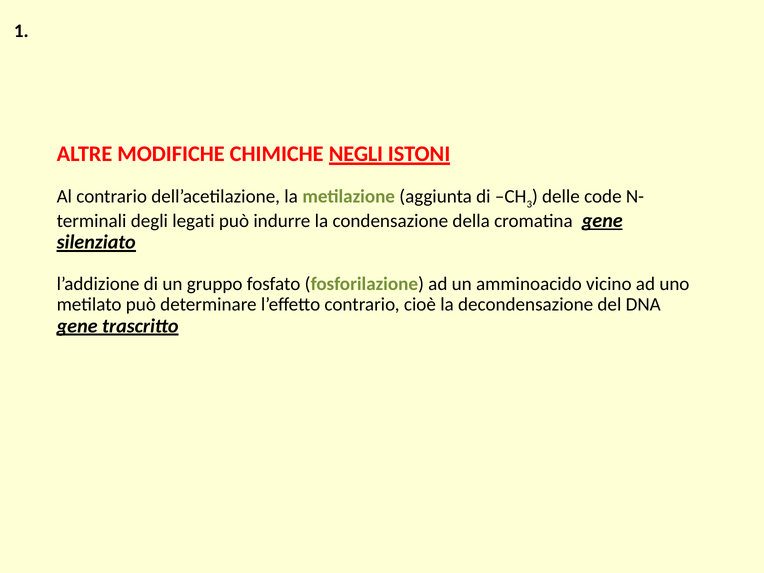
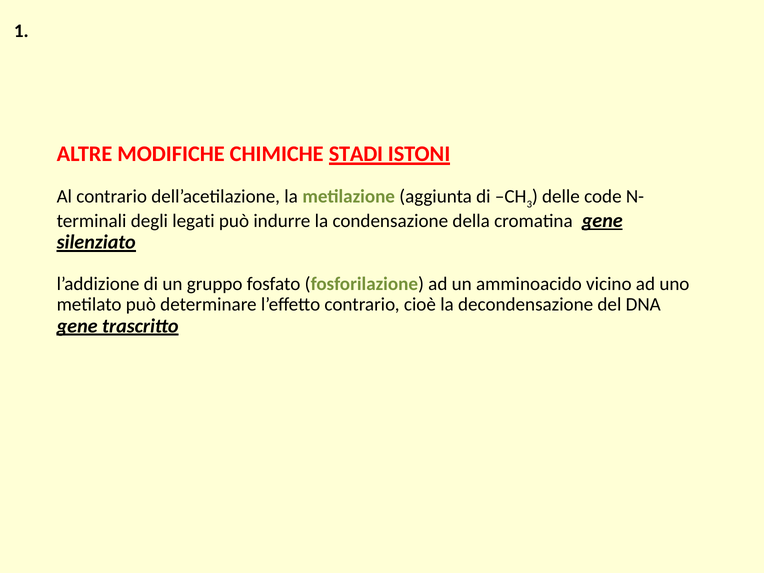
NEGLI: NEGLI -> STADI (356, 154)
